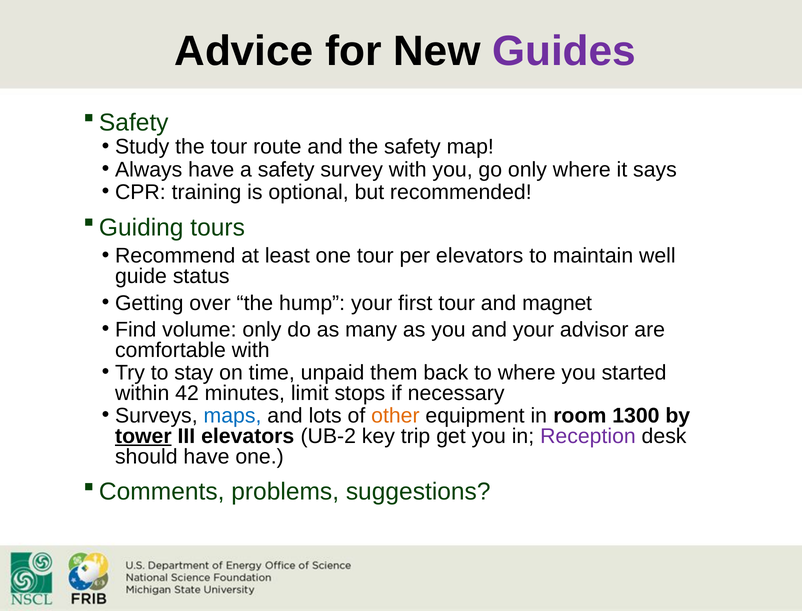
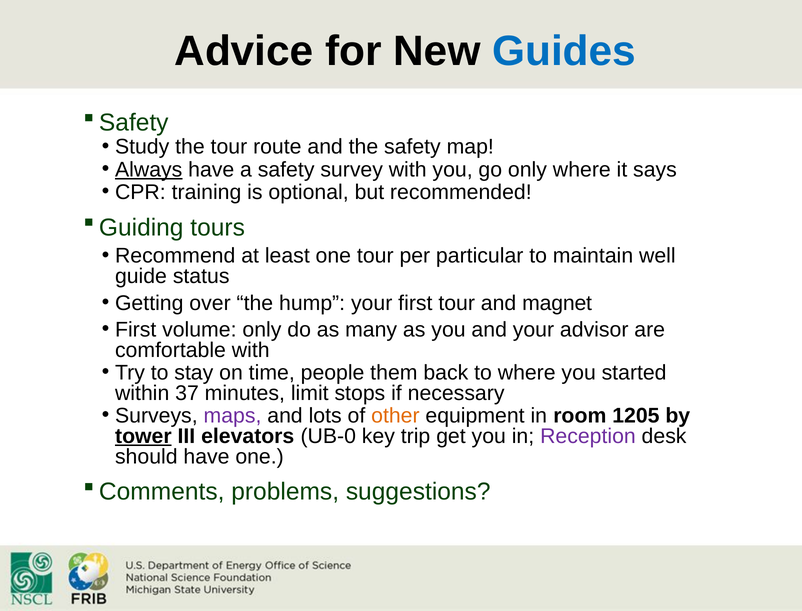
Guides colour: purple -> blue (564, 51)
Always underline: none -> present (149, 170)
per elevators: elevators -> particular (480, 256)
Find: Find -> First (136, 330)
unpaid: unpaid -> people (333, 373)
42: 42 -> 37 (187, 393)
maps colour: blue -> purple (232, 416)
1300: 1300 -> 1205 (636, 416)
UB-2: UB-2 -> UB-0 (328, 436)
